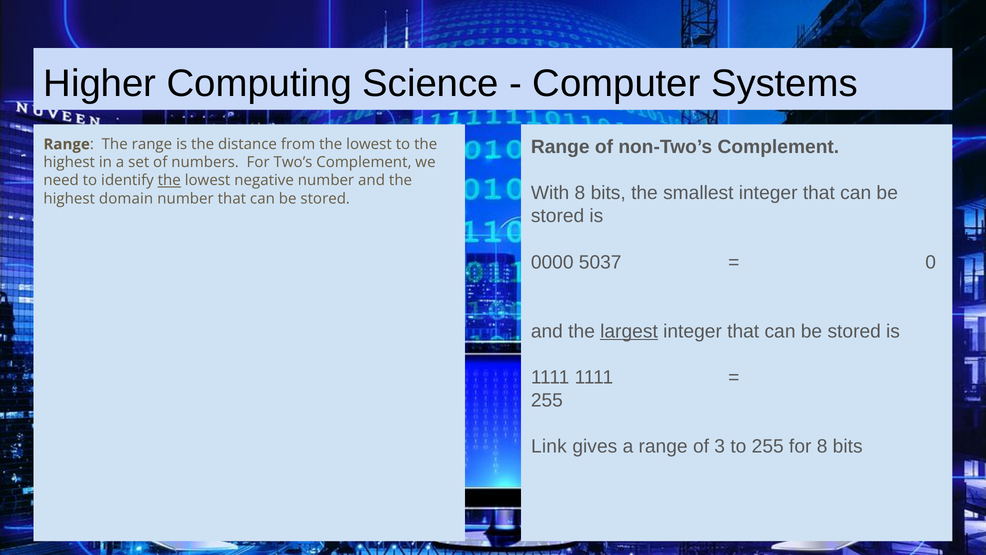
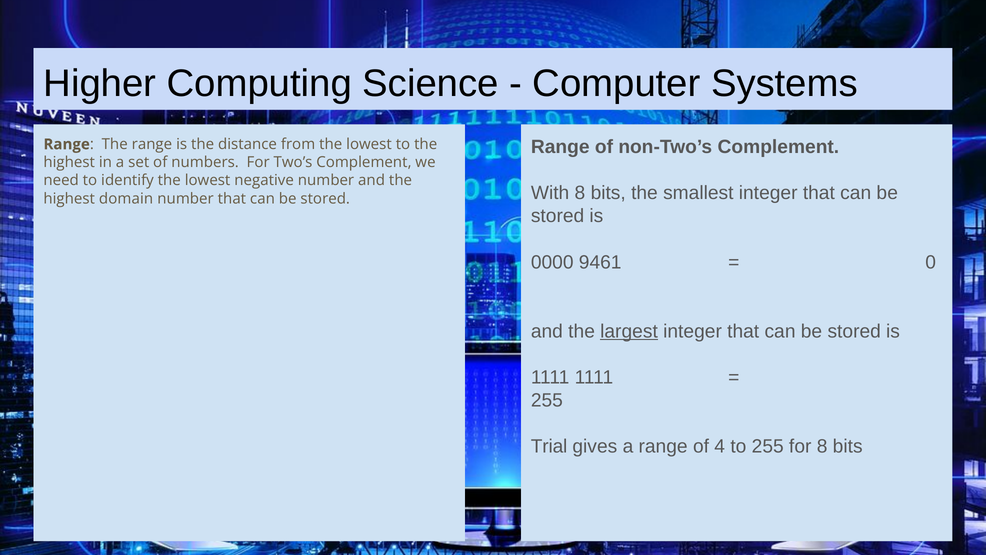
the underline: present -> none (169, 180)
5037: 5037 -> 9461 (600, 262)
Link: Link -> Trial (549, 446)
3: 3 -> 4 (720, 446)
